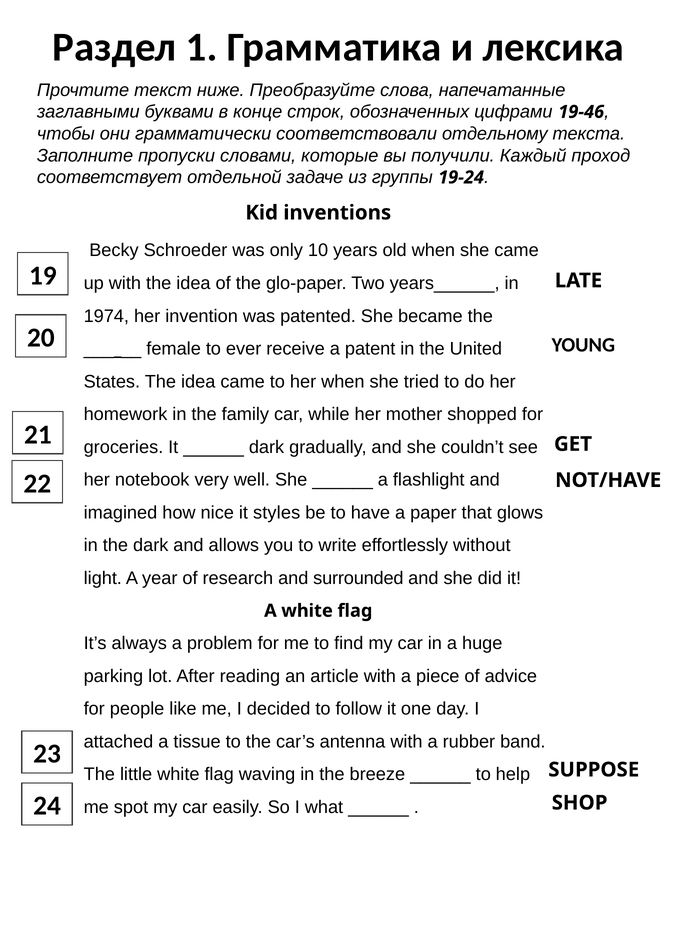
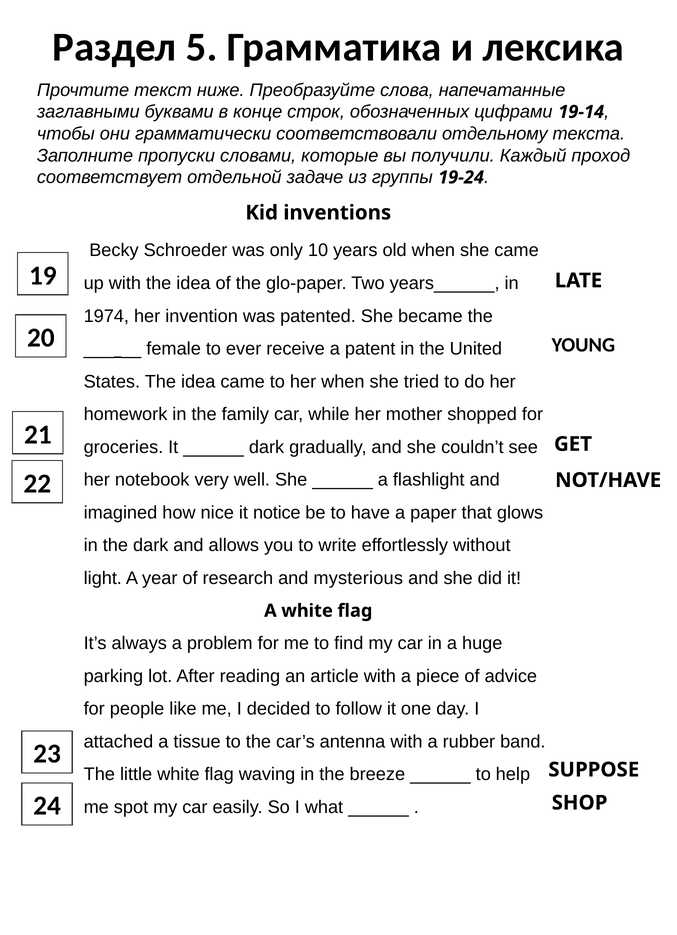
1: 1 -> 5 (202, 47)
19-46: 19-46 -> 19-14 (581, 112)
styles: styles -> notice (277, 513)
surrounded: surrounded -> mysterious (358, 578)
